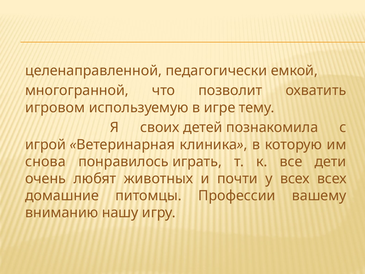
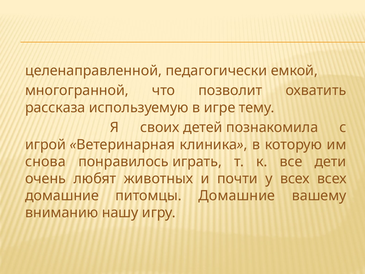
игровом: игровом -> рассказа (55, 108)
питомцы Профессии: Профессии -> Домашние (237, 196)
